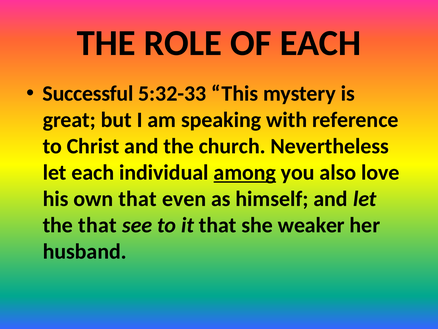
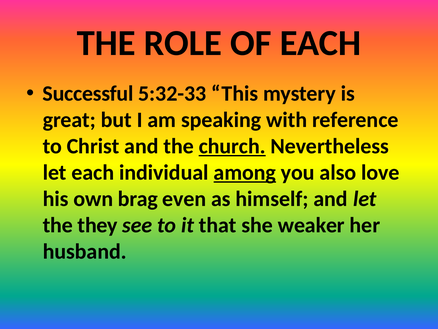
church underline: none -> present (232, 146)
own that: that -> brag (138, 199)
the that: that -> they (98, 225)
